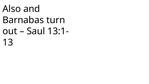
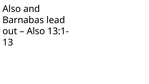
turn: turn -> lead (56, 20)
Saul: Saul -> Also (36, 31)
